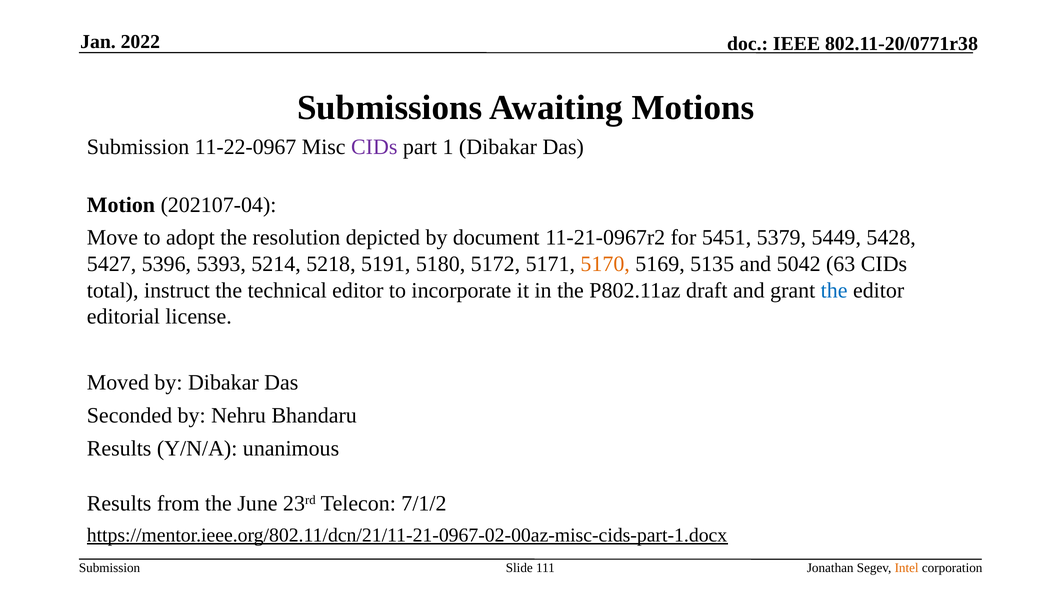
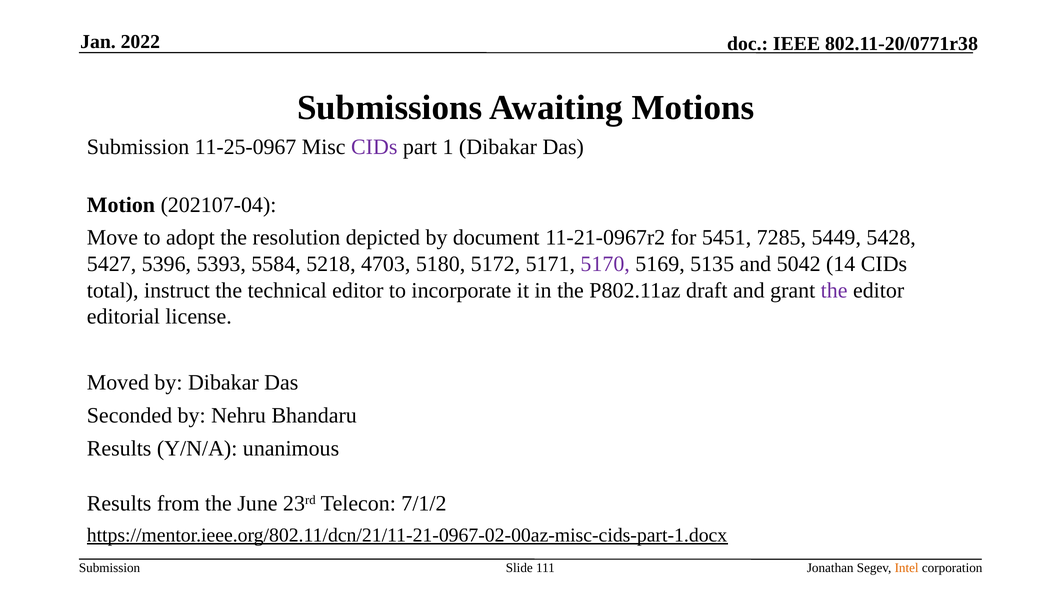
11-22-0967: 11-22-0967 -> 11-25-0967 (246, 147)
5379: 5379 -> 7285 (781, 238)
5214: 5214 -> 5584 (276, 264)
5191: 5191 -> 4703 (386, 264)
5170 colour: orange -> purple (605, 264)
63: 63 -> 14 (841, 264)
the colour: blue -> purple (834, 290)
